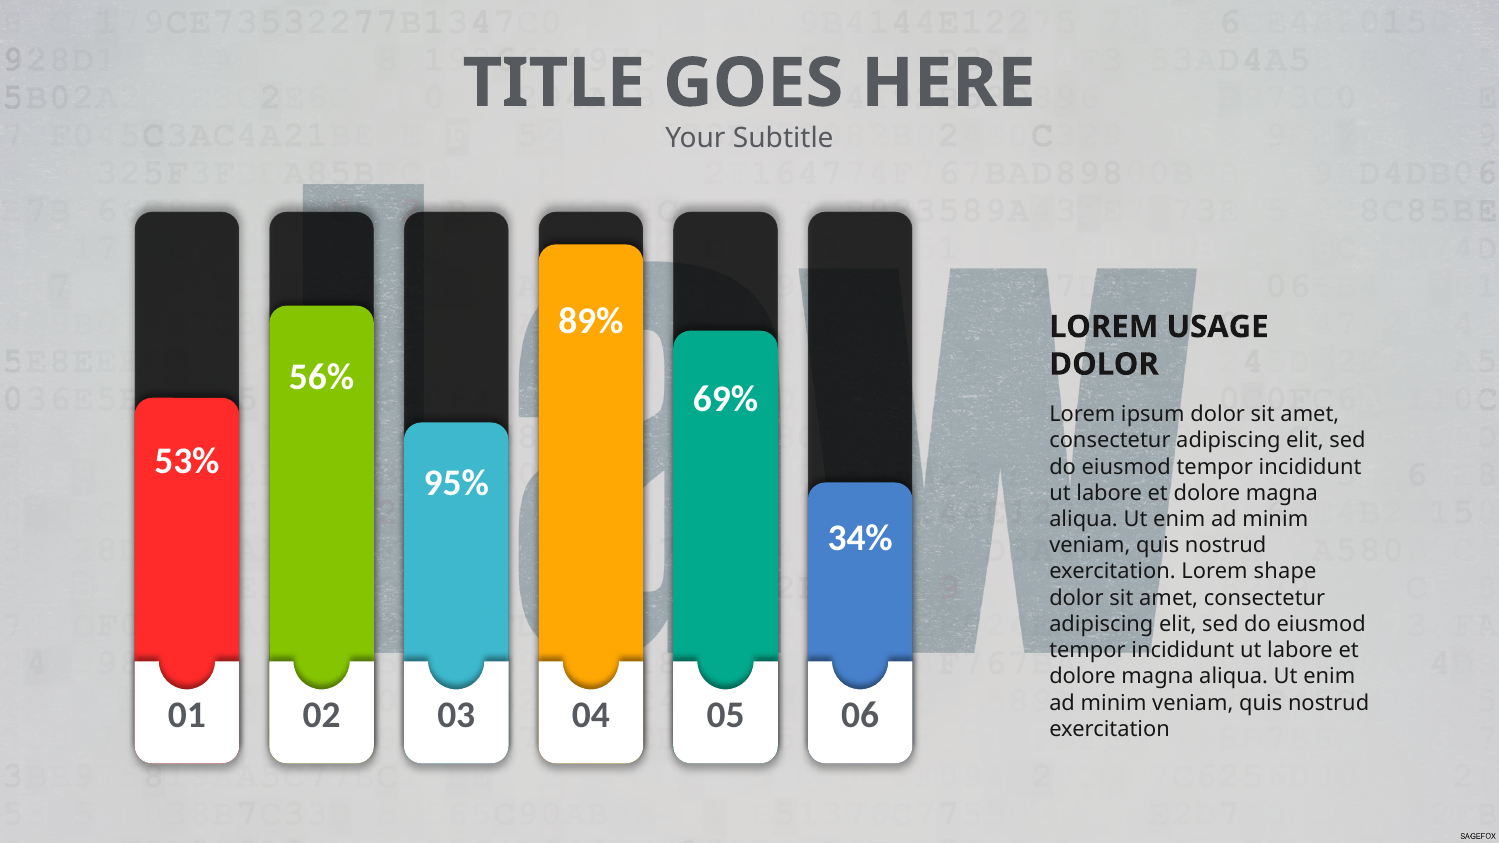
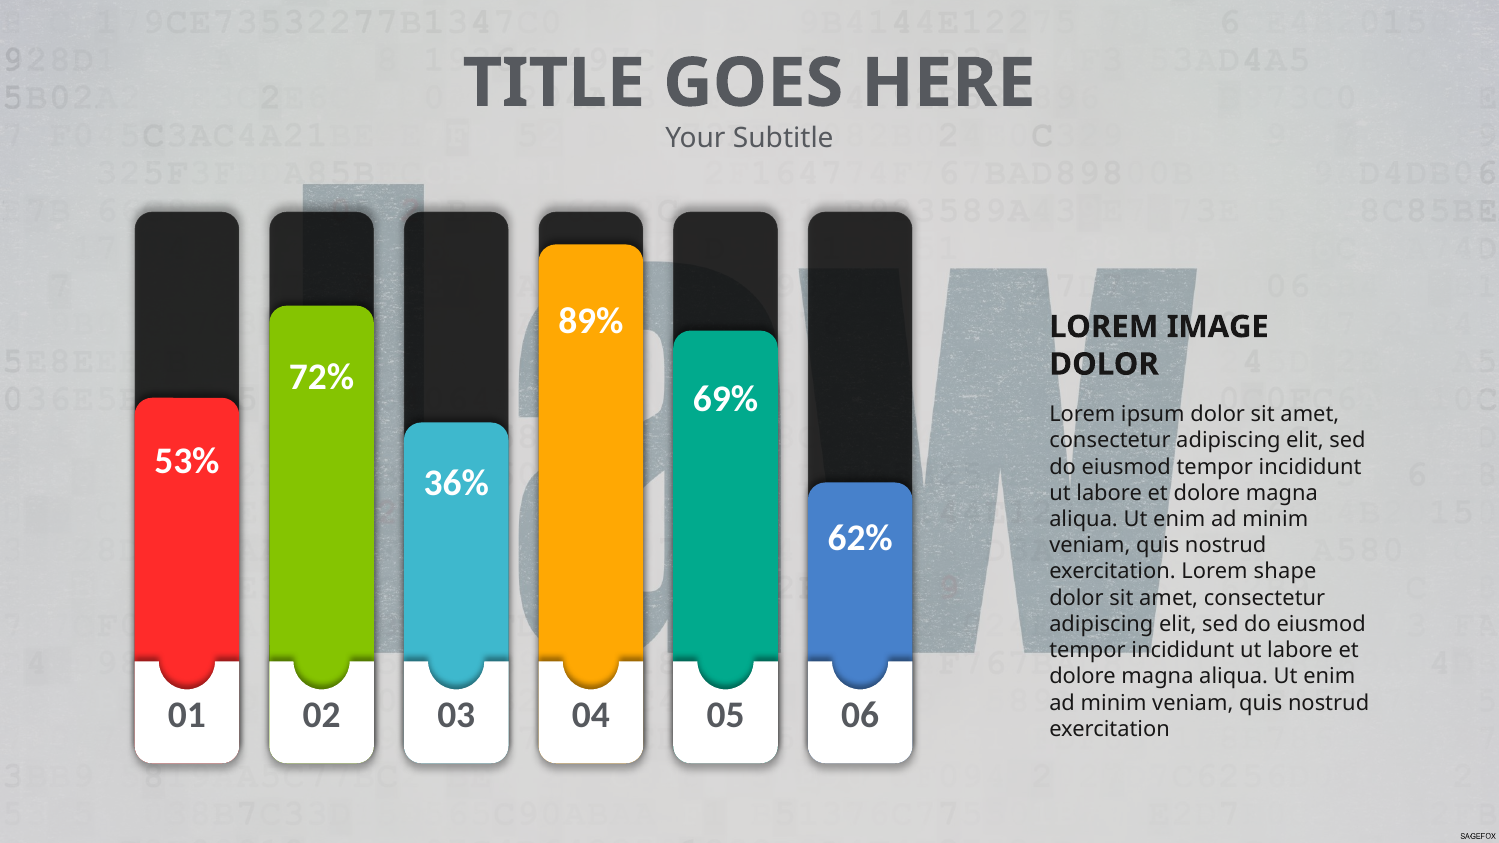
USAGE: USAGE -> IMAGE (1218, 327)
56%: 56% -> 72% (322, 377)
95%: 95% -> 36% (456, 483)
34%: 34% -> 62% (860, 538)
